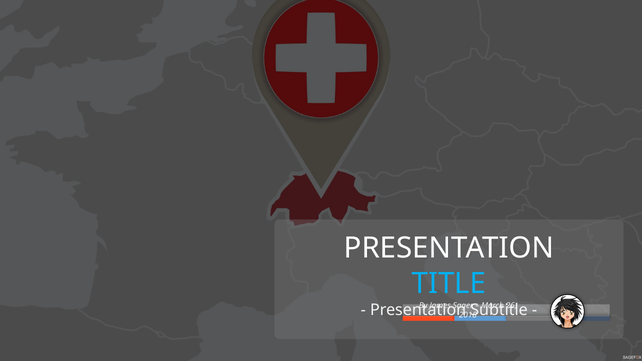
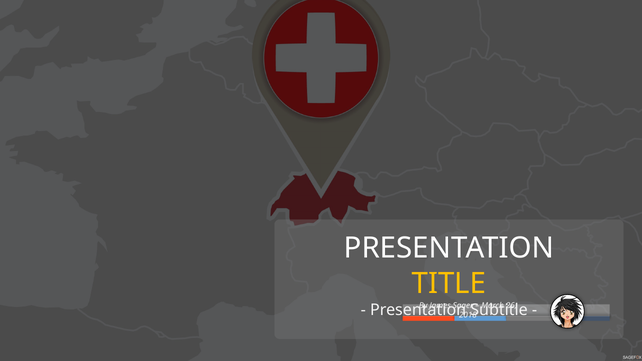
TITLE colour: light blue -> yellow (449, 284)
